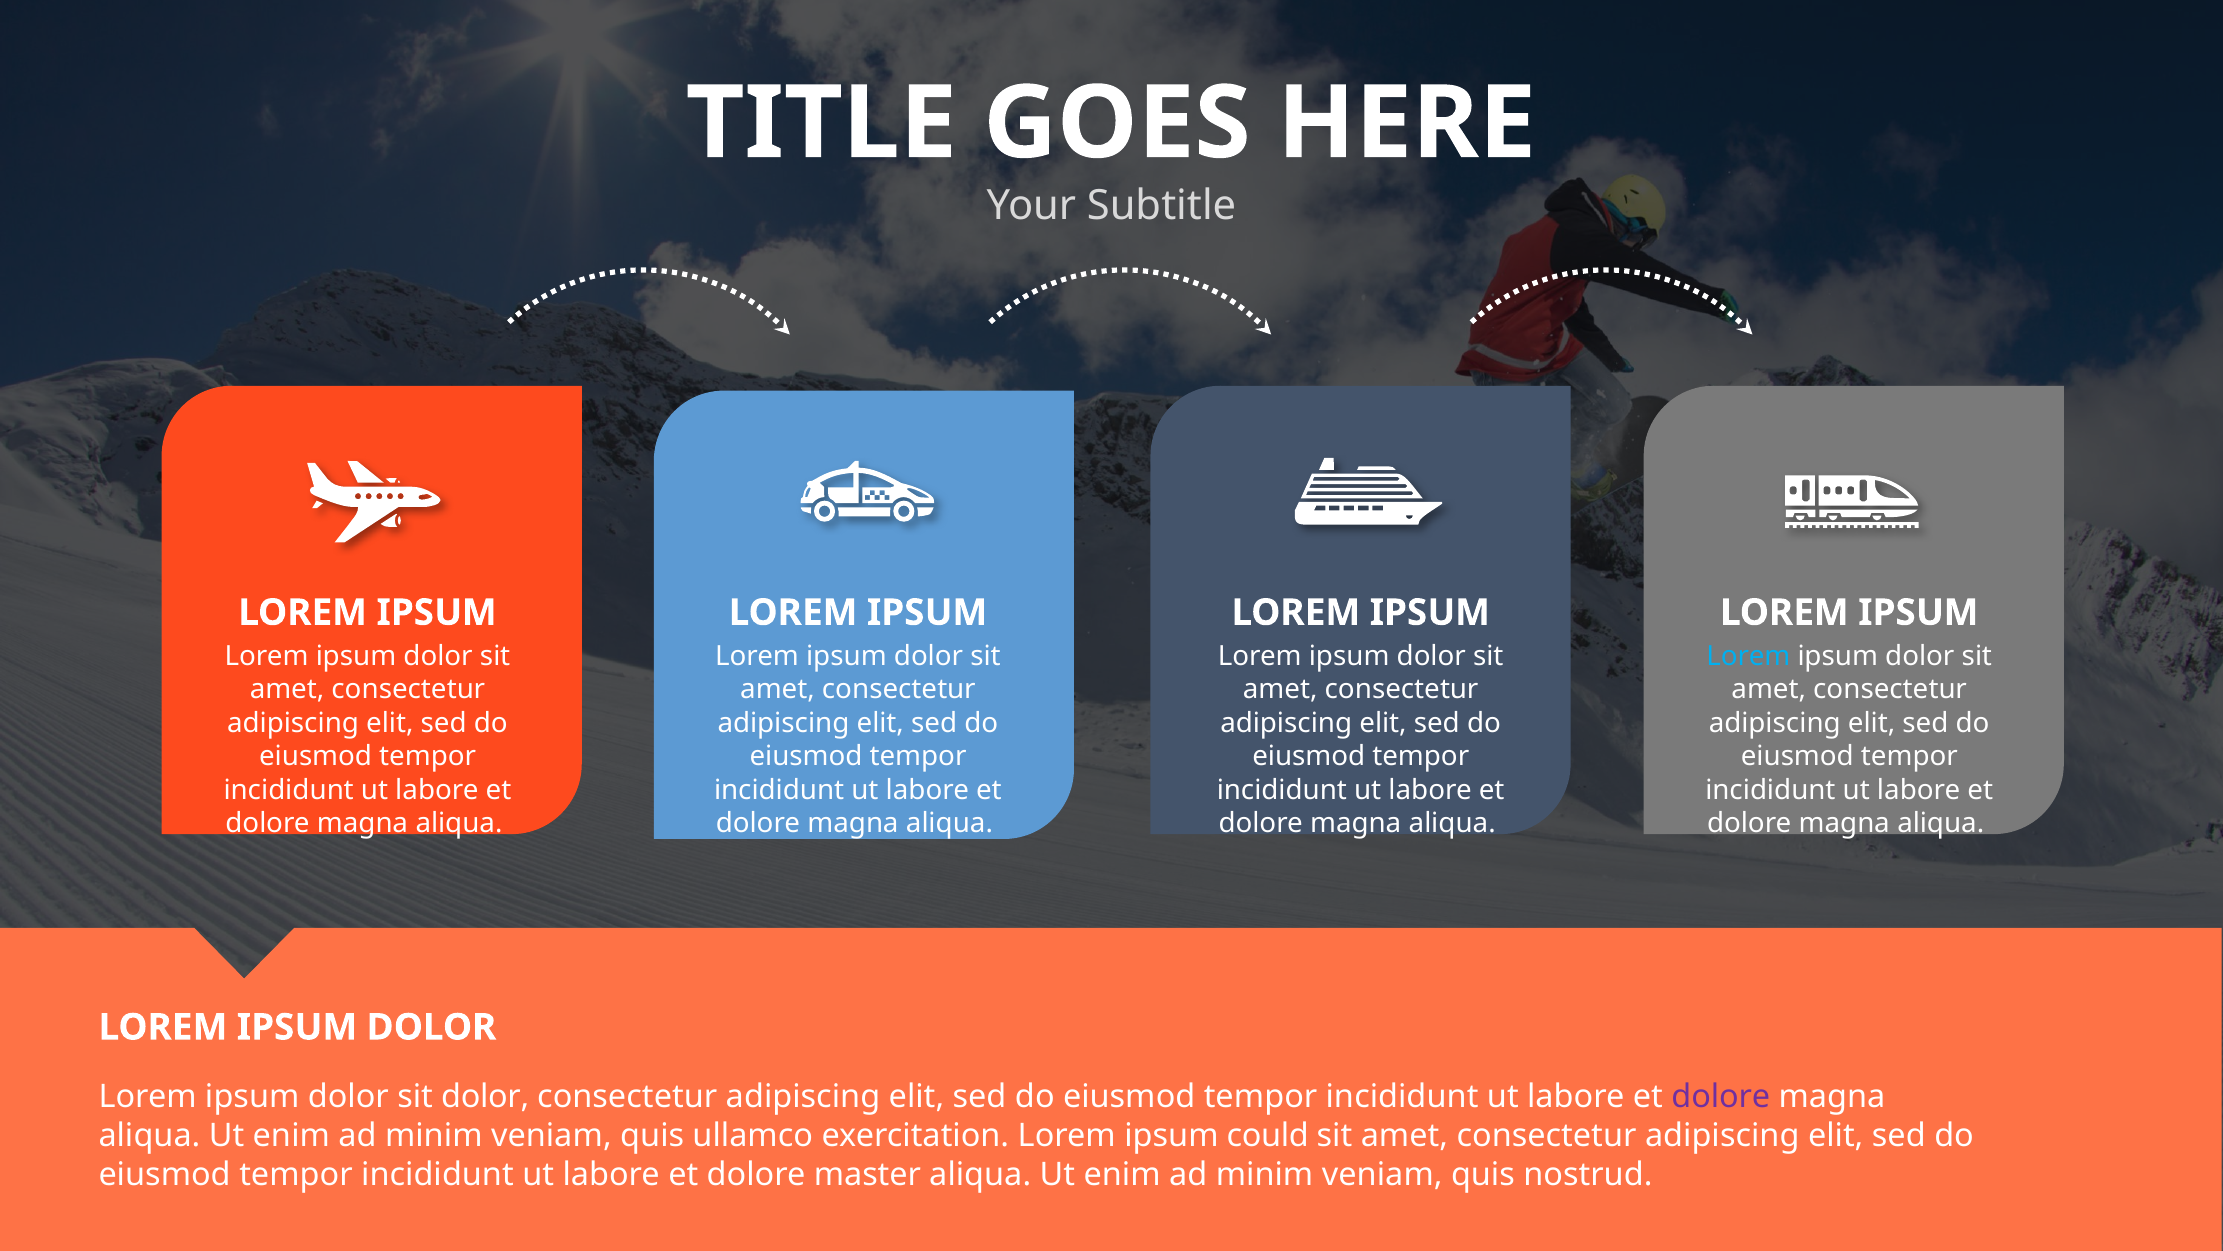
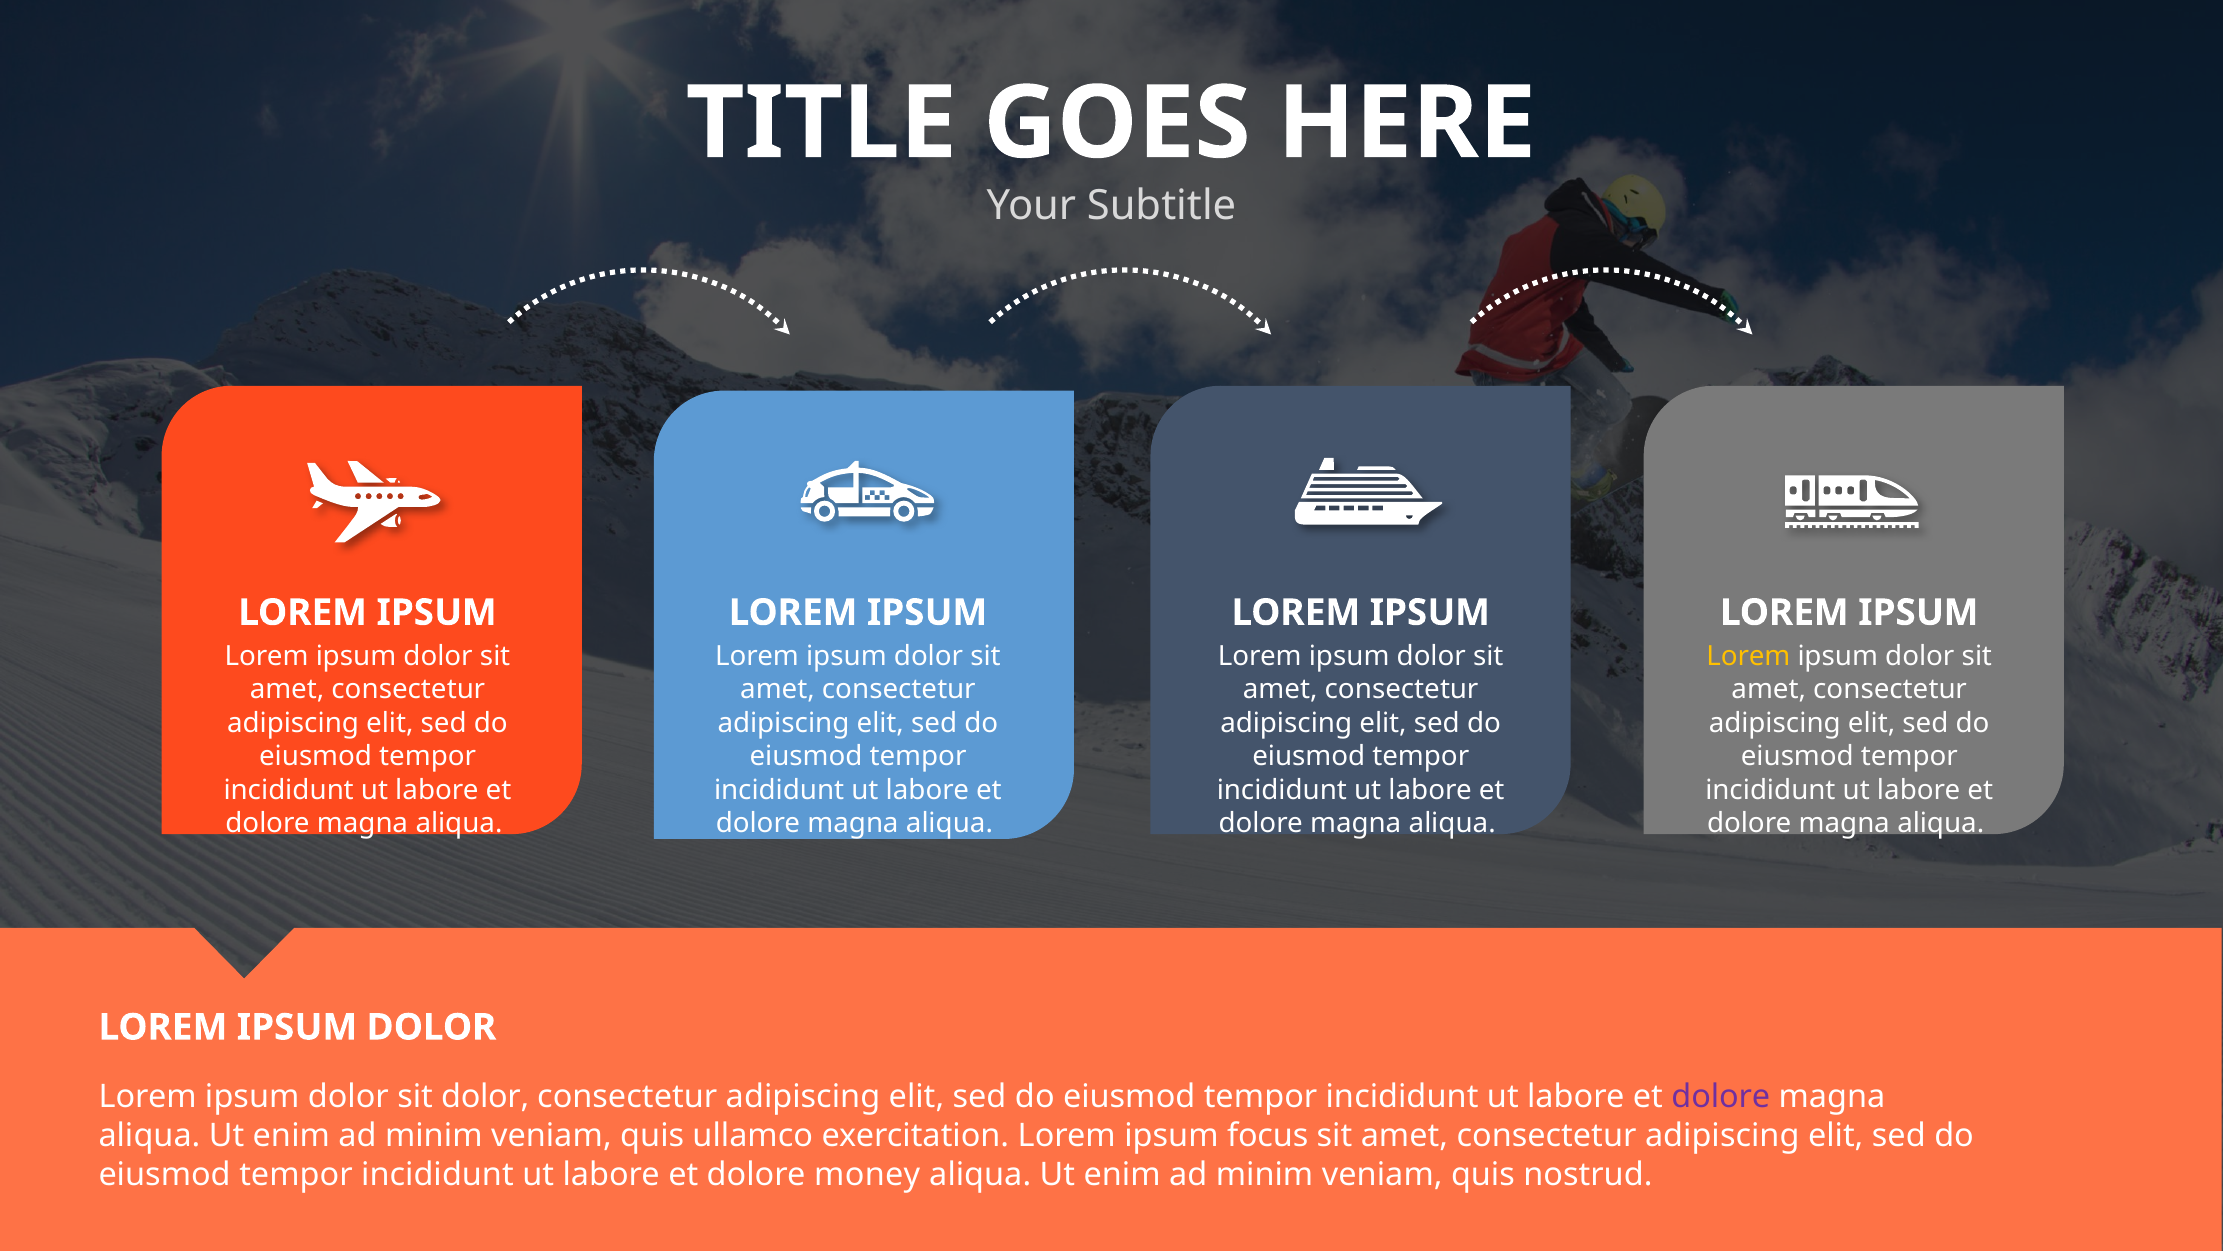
Lorem colour: light blue -> yellow (1748, 656)
could: could -> focus (1268, 1135)
master: master -> money (867, 1174)
